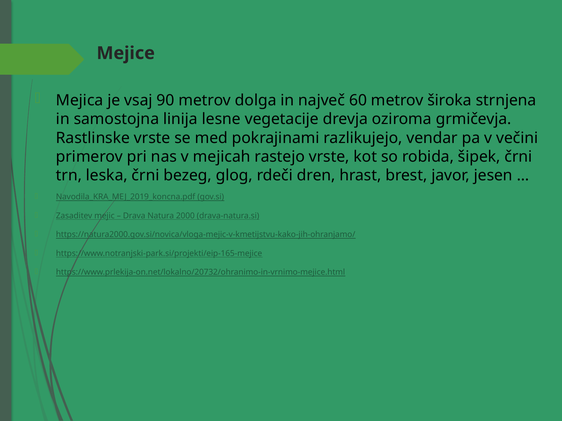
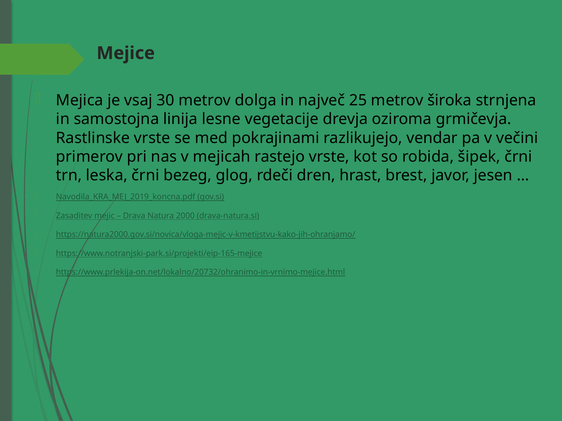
90: 90 -> 30 (166, 101)
60: 60 -> 25 (358, 101)
